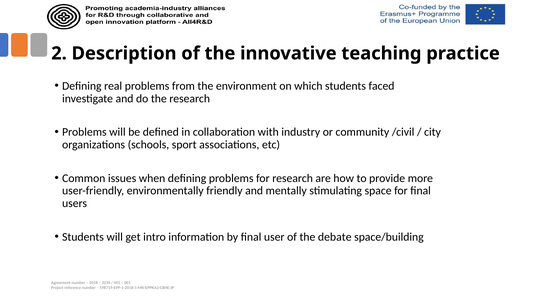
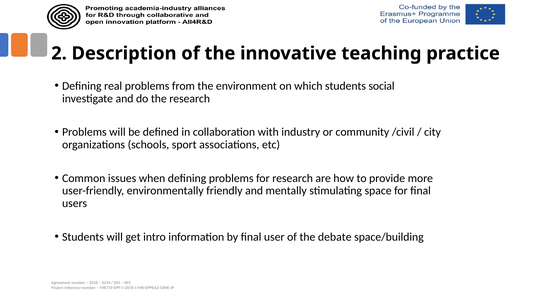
faced: faced -> social (382, 86)
